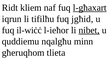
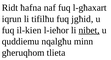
kliem: kliem -> ħafna (31, 8)
l-għaxart underline: present -> none (90, 8)
il-wiċċ: il-wiċċ -> il-kien (29, 30)
